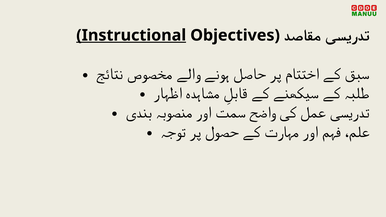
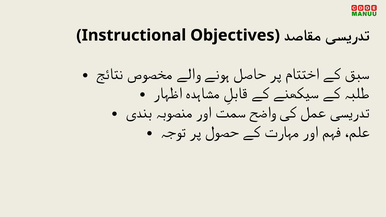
Instructional underline: present -> none (131, 35)
